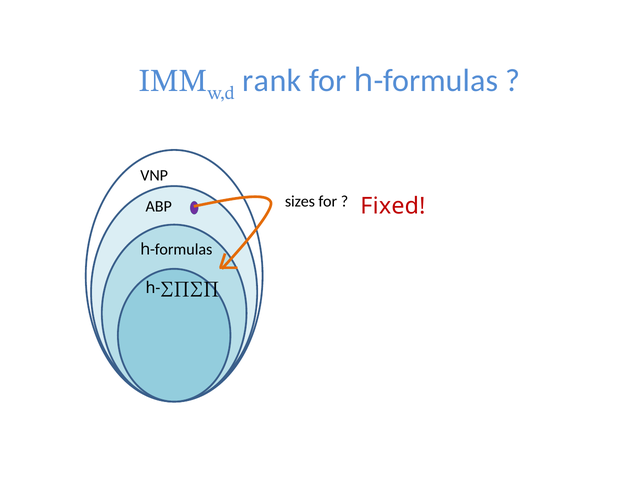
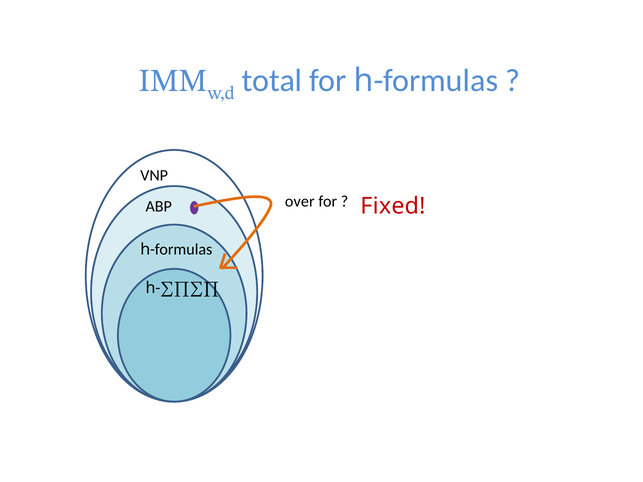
rank: rank -> total (272, 81)
sizes: sizes -> over (300, 201)
